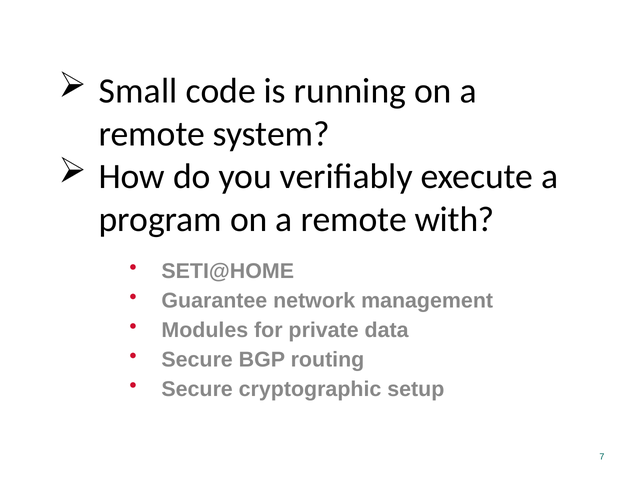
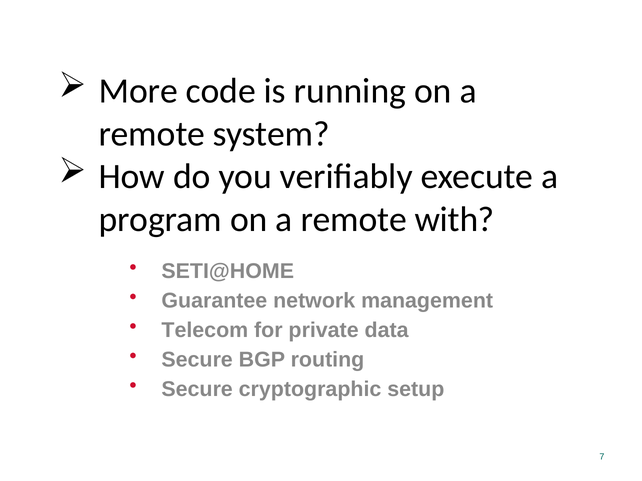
Small: Small -> More (138, 91)
Modules: Modules -> Telecom (205, 330)
